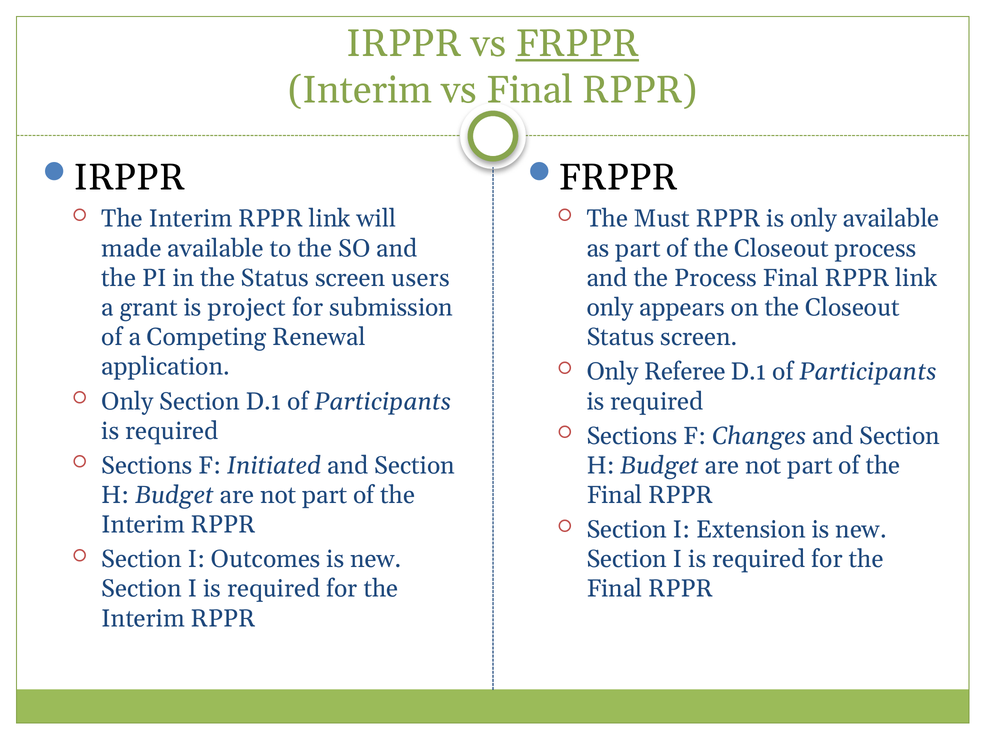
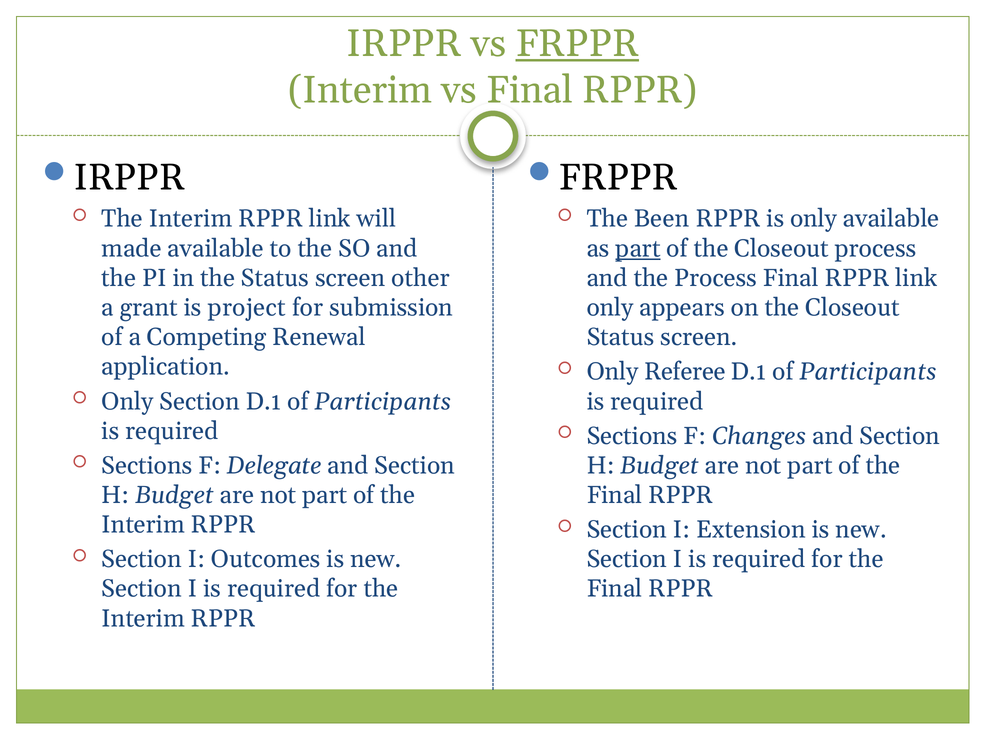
Must: Must -> Been (662, 219)
part underline: none -> present (638, 248)
users: users -> other (421, 278)
Initiated: Initiated -> Delegate (274, 465)
